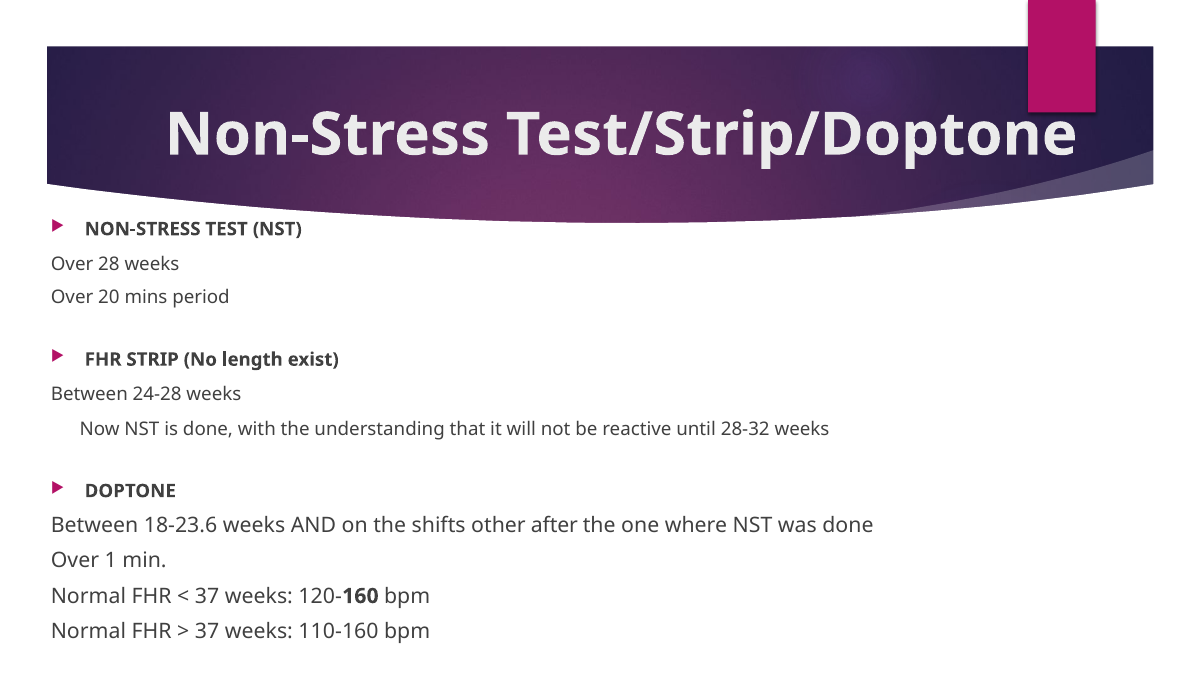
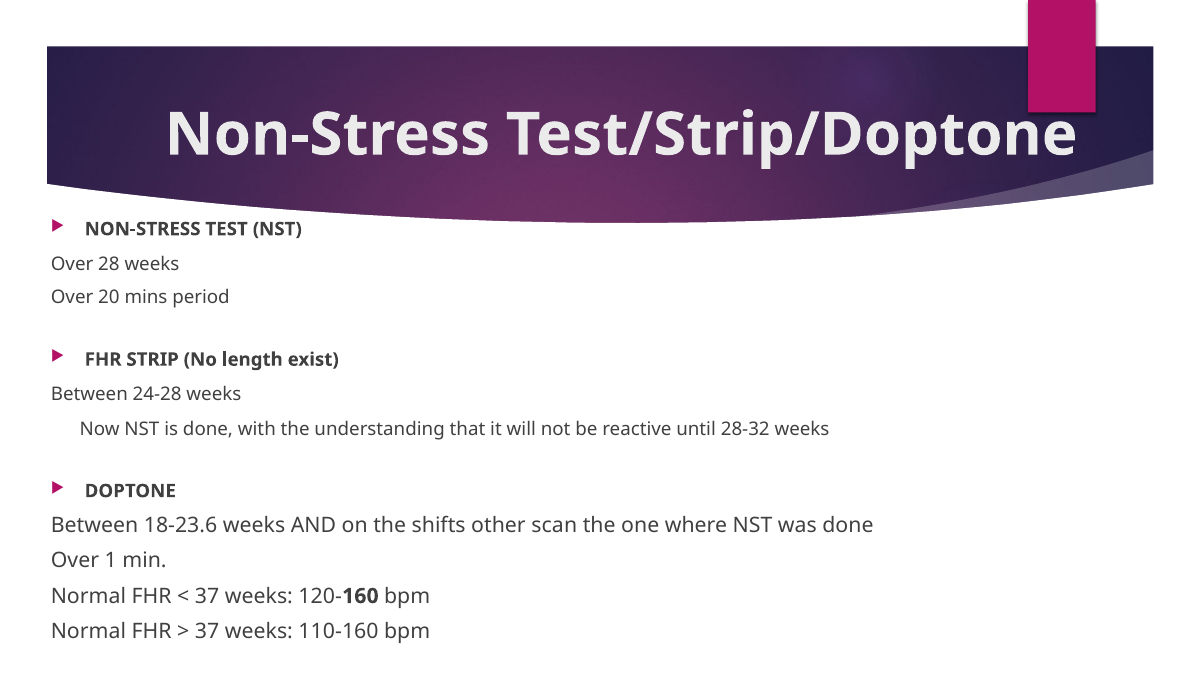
after: after -> scan (554, 526)
